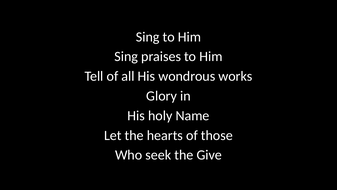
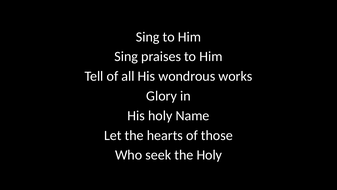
the Give: Give -> Holy (209, 155)
